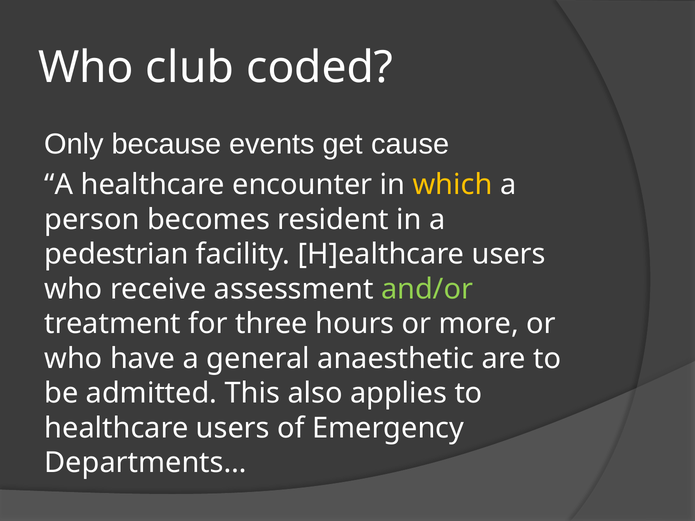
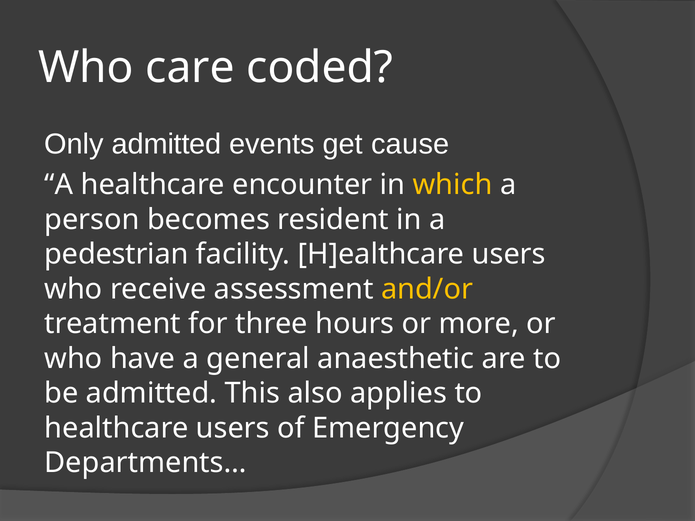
club: club -> care (190, 67)
Only because: because -> admitted (167, 144)
and/or colour: light green -> yellow (427, 289)
